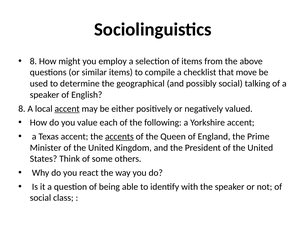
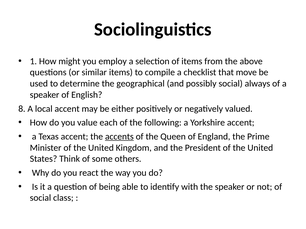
8: 8 -> 1 (33, 61)
talking: talking -> always (257, 84)
accent underline: present -> none (67, 109)
